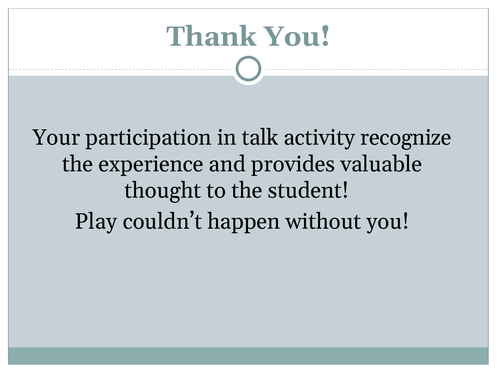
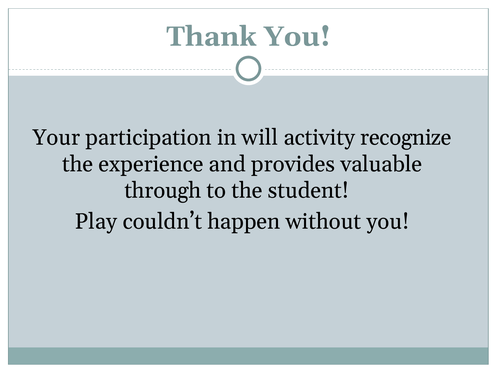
talk: talk -> will (260, 137)
thought: thought -> through (163, 190)
